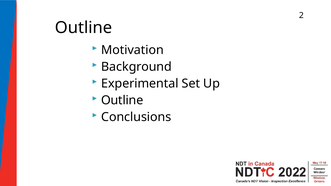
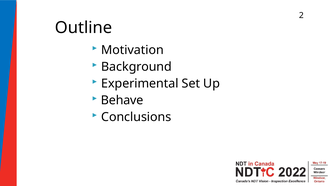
Outline: Outline -> Behave (122, 100)
